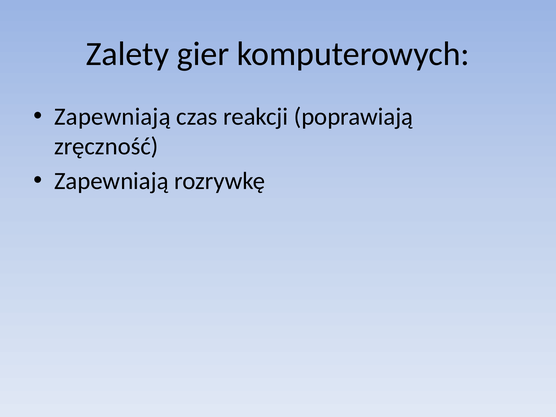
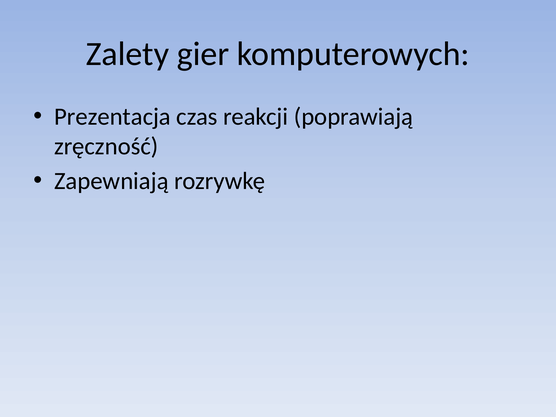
Zapewniają: Zapewniają -> Prezentacja (113, 117)
